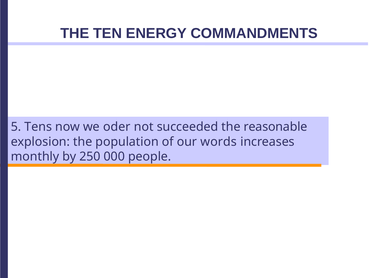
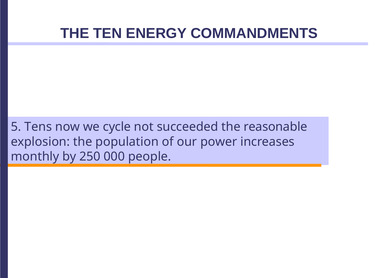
oder: oder -> cycle (117, 127)
words: words -> power (219, 142)
